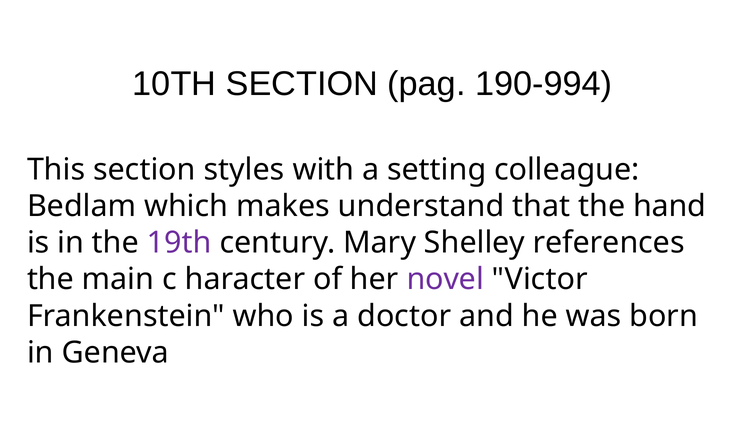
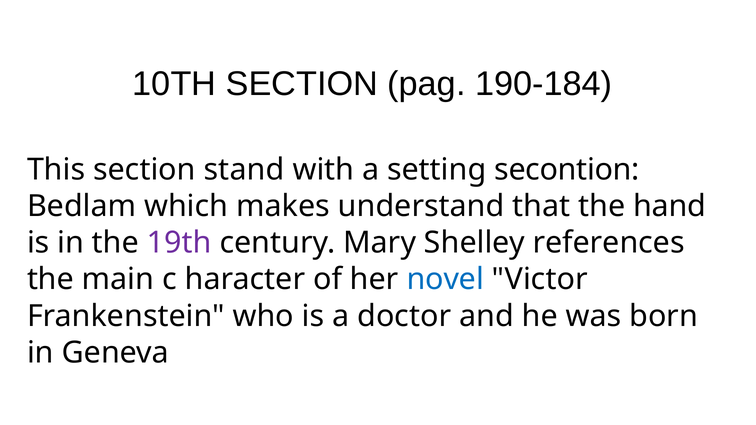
190-994: 190-994 -> 190-184 (544, 84)
styles: styles -> stand (244, 170)
colleague: colleague -> secontion (567, 170)
novel colour: purple -> blue (445, 280)
